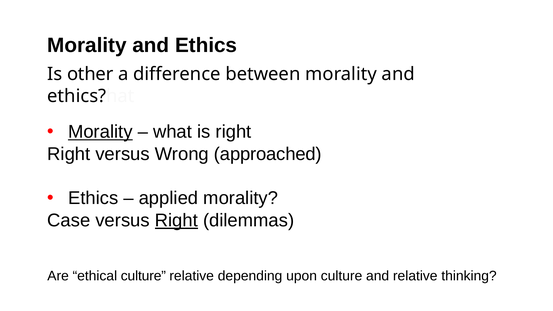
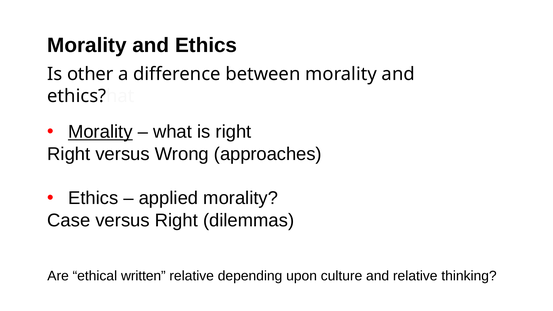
approached: approached -> approaches (268, 154)
Right underline: present -> none (176, 220)
ethical culture: culture -> written (143, 276)
